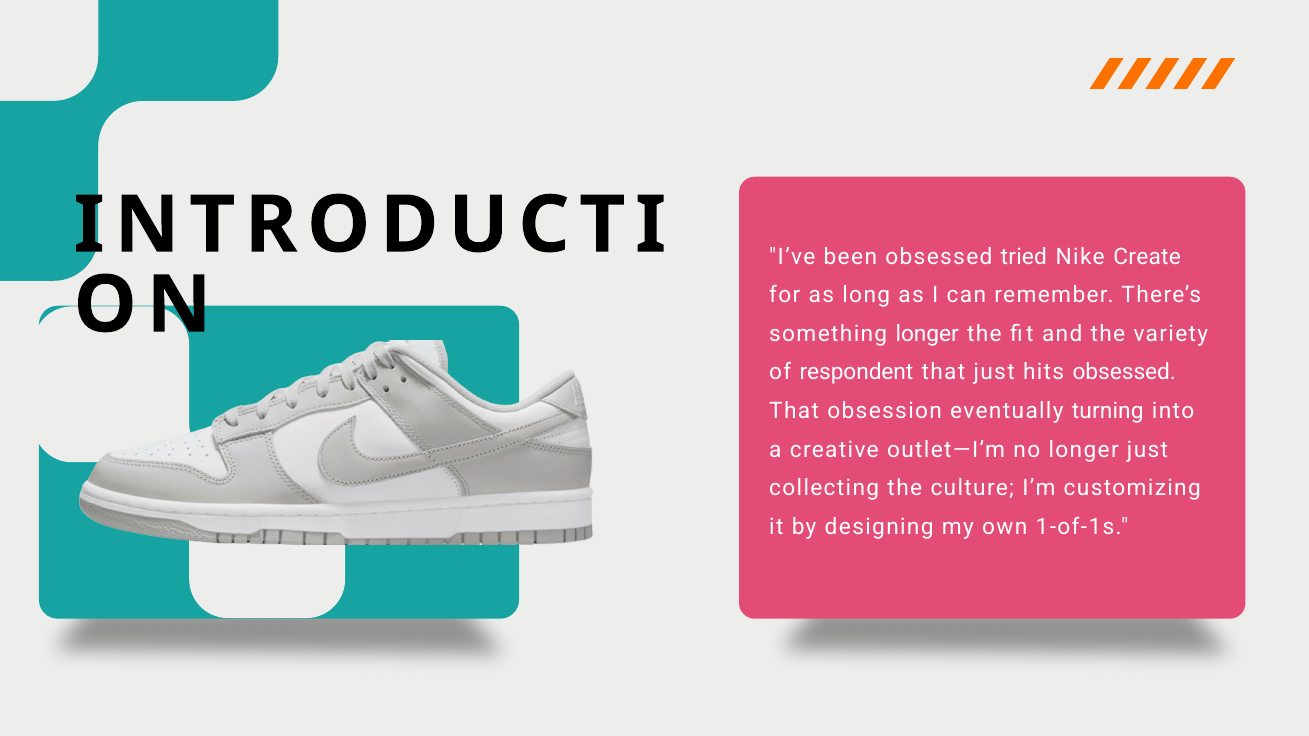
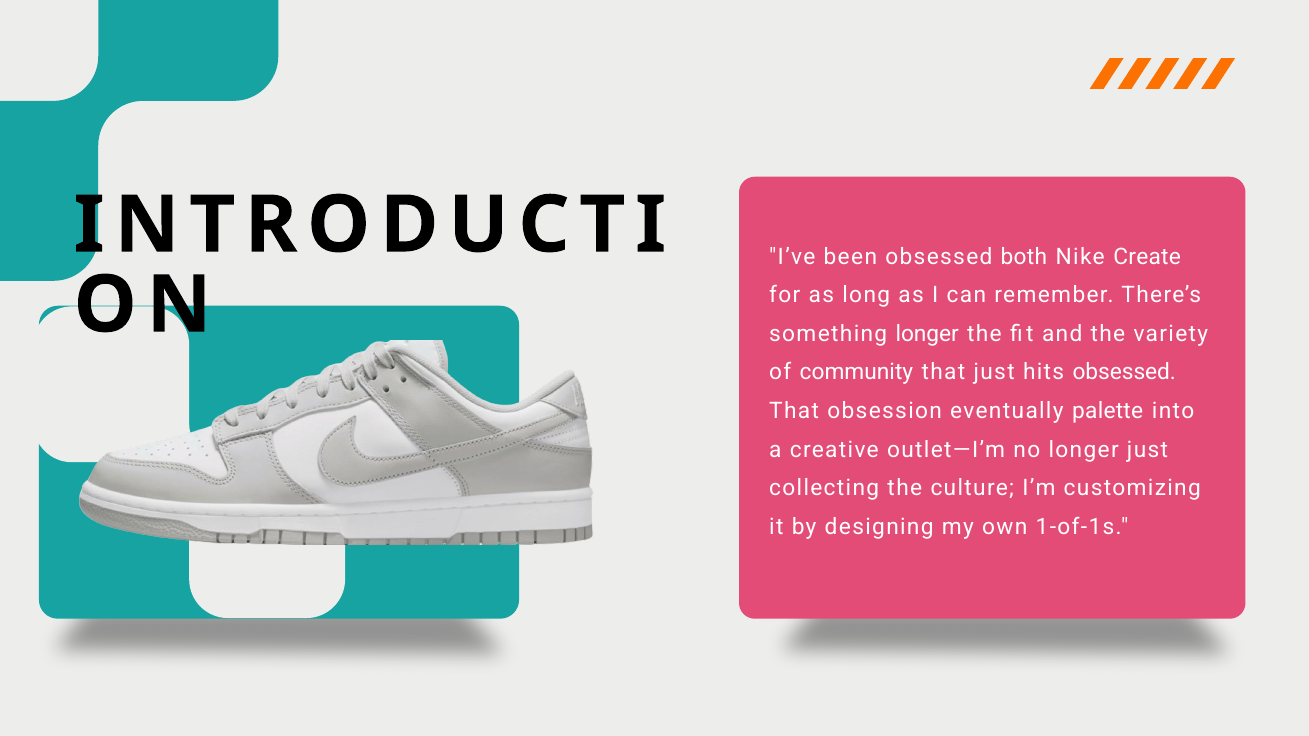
tried: tried -> both (1024, 257)
respondent: respondent -> community (856, 373)
turning: turning -> palette (1108, 411)
